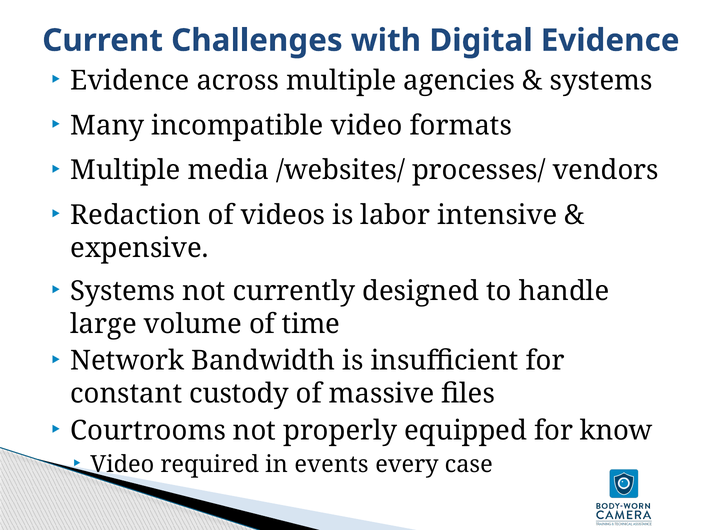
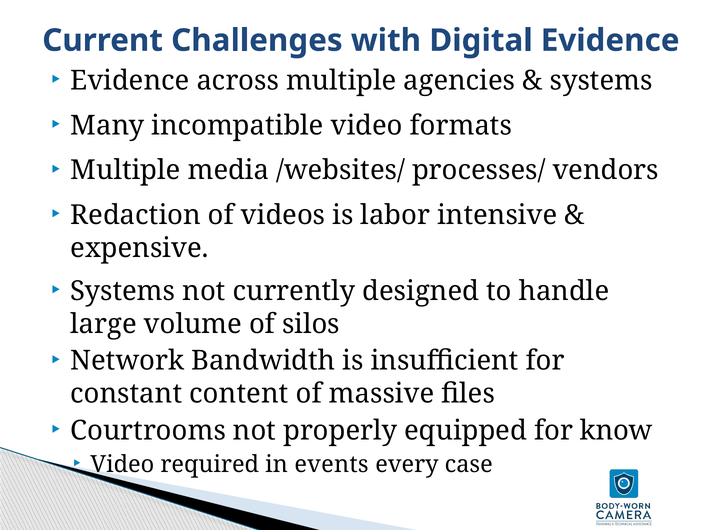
time: time -> silos (311, 324)
custody: custody -> content (239, 394)
